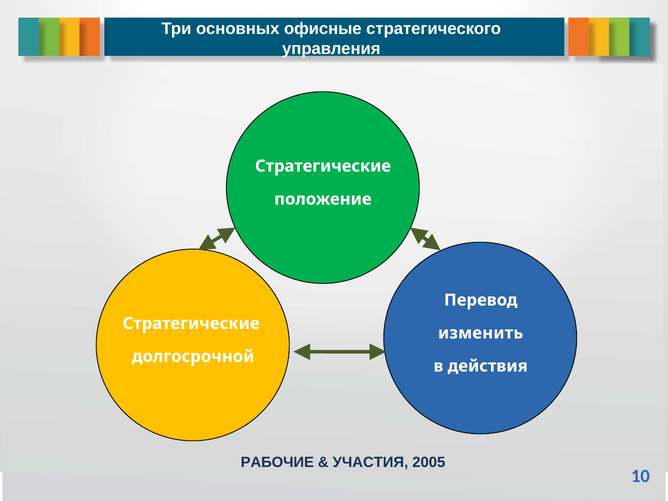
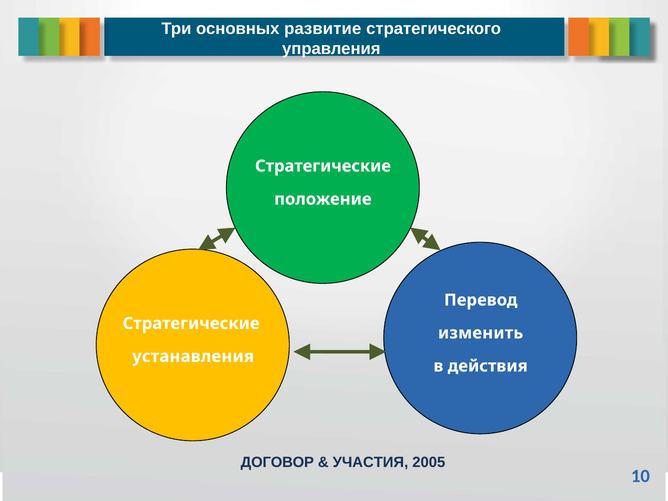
офисные: офисные -> развитие (323, 29)
долгосрочной: долгосрочной -> устанавления (193, 356)
РАБОЧИЕ: РАБОЧИЕ -> ДОГОВОР (277, 462)
